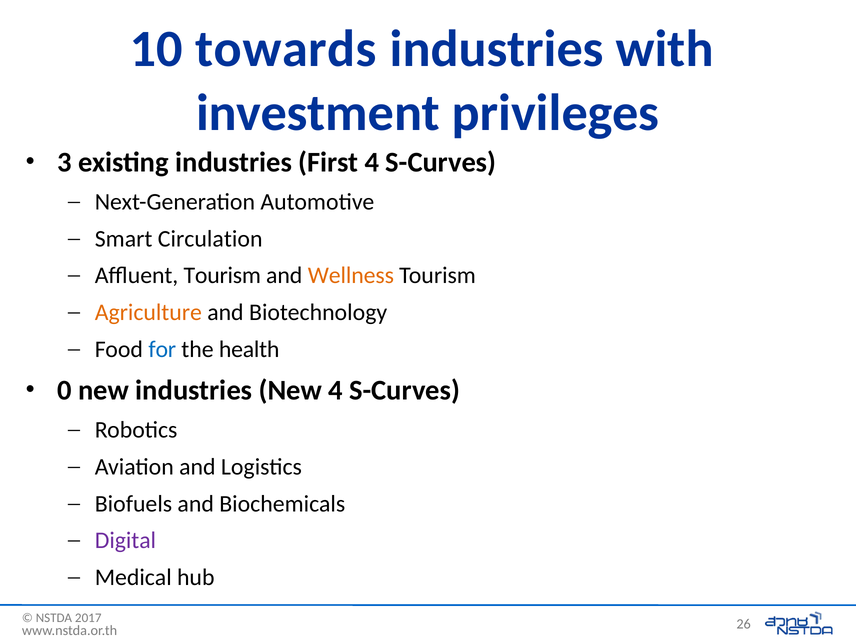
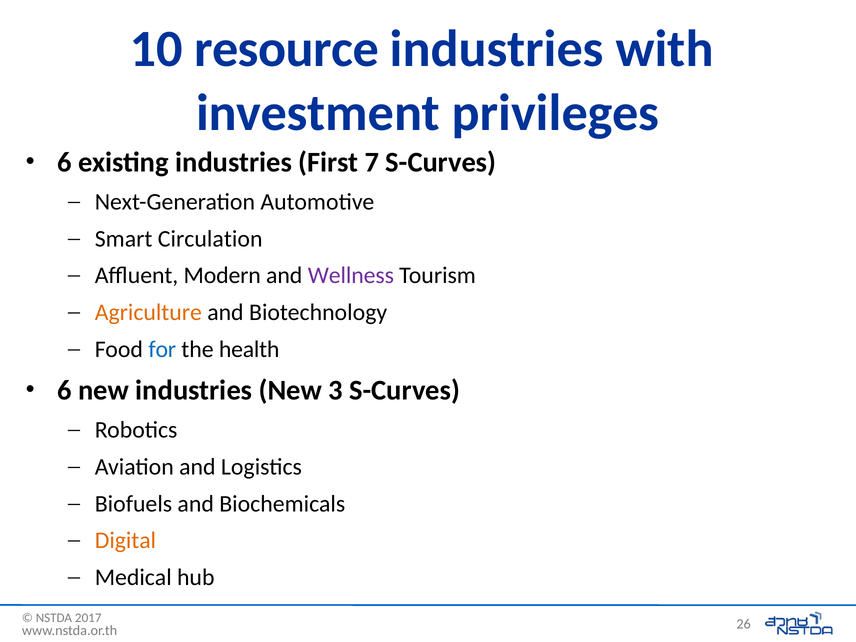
towards: towards -> resource (287, 49)
3: 3 -> 6 (65, 162)
First 4: 4 -> 7 (372, 162)
Affluent Tourism: Tourism -> Modern (222, 276)
Wellness colour: orange -> purple (351, 276)
0: 0 -> 6 (65, 391)
New 4: 4 -> 3 (335, 391)
Digital colour: purple -> orange (125, 541)
